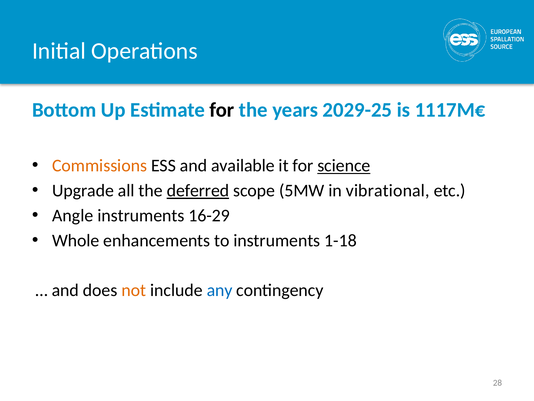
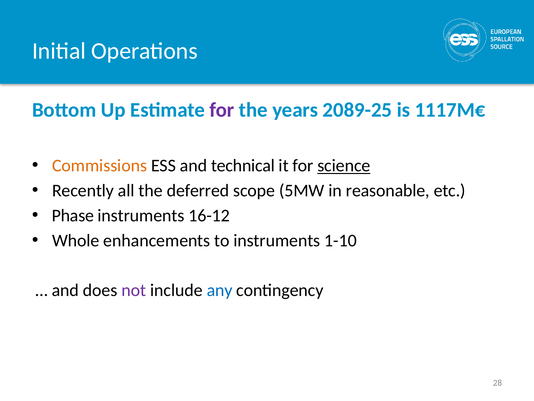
for colour: black -> purple (222, 110)
2029-25: 2029-25 -> 2089-25 (357, 110)
available: available -> technical (243, 166)
Upgrade: Upgrade -> Recently (83, 190)
deferred underline: present -> none (198, 190)
vibrational: vibrational -> reasonable (388, 190)
Angle: Angle -> Phase (73, 215)
16-29: 16-29 -> 16-12 (209, 215)
1-18: 1-18 -> 1-10 (341, 240)
not colour: orange -> purple (134, 290)
